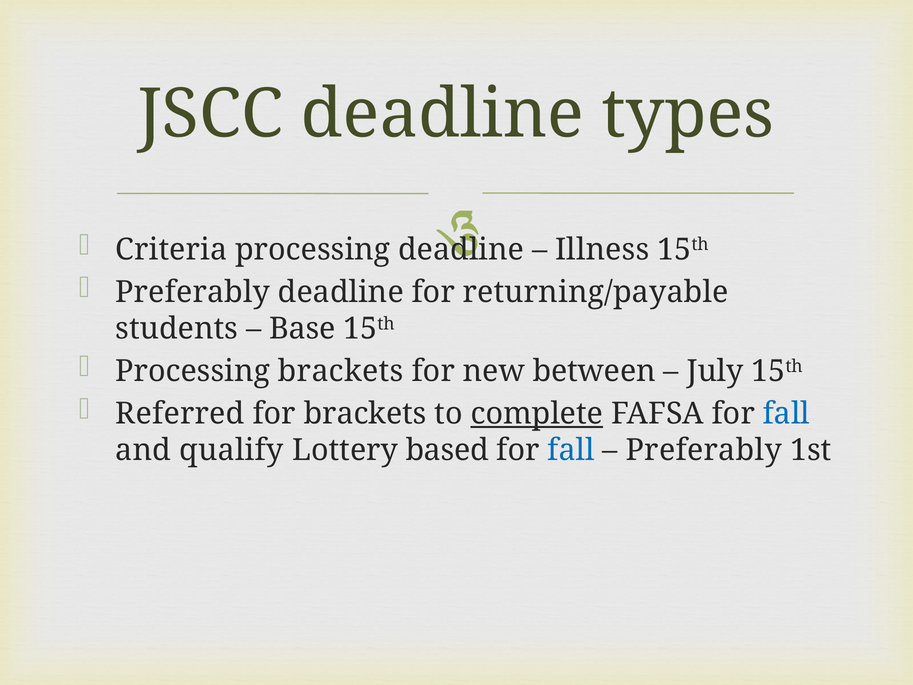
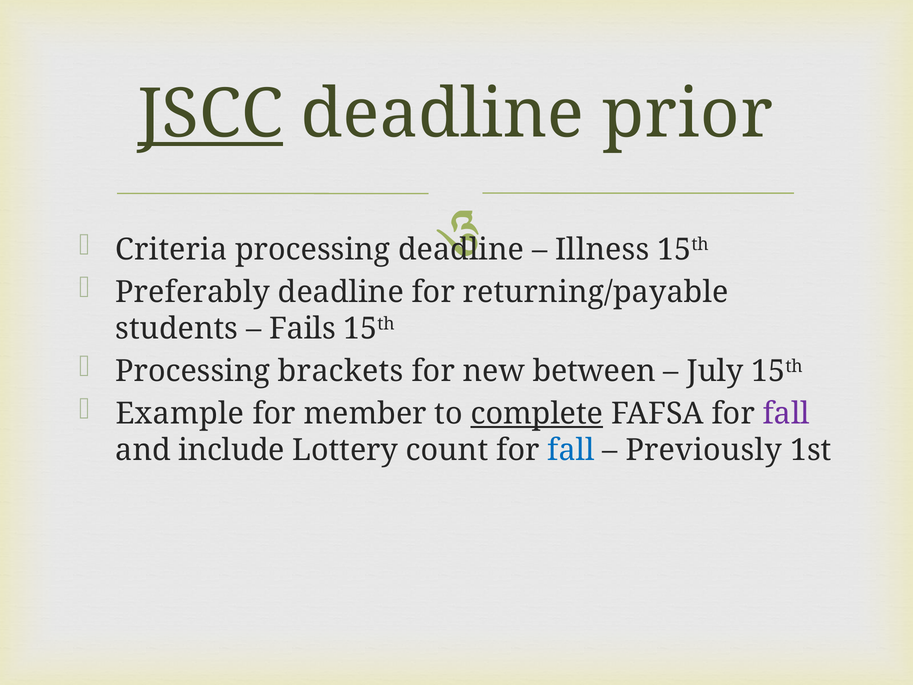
JSCC underline: none -> present (210, 114)
types: types -> prior (688, 114)
Base: Base -> Fails (302, 329)
Referred: Referred -> Example (180, 414)
for brackets: brackets -> member (365, 414)
fall colour: blue -> purple (786, 414)
qualify: qualify -> include (232, 450)
based: based -> count (447, 450)
Preferably: Preferably -> Previously (704, 450)
